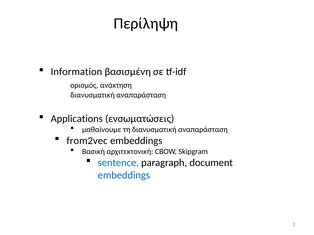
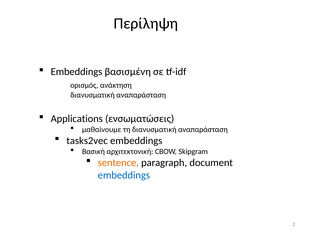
Information: Information -> Embeddings (76, 72)
from2vec: from2vec -> tasks2vec (87, 141)
sentence colour: blue -> orange (118, 163)
